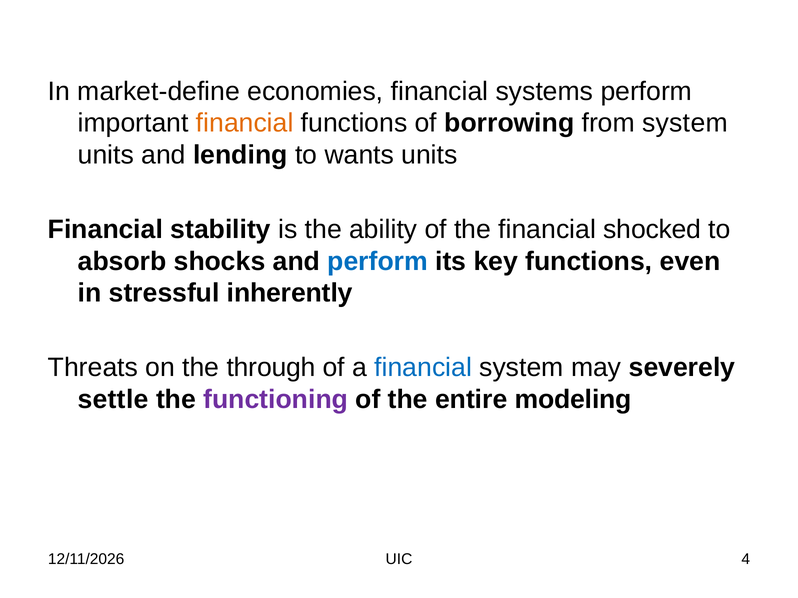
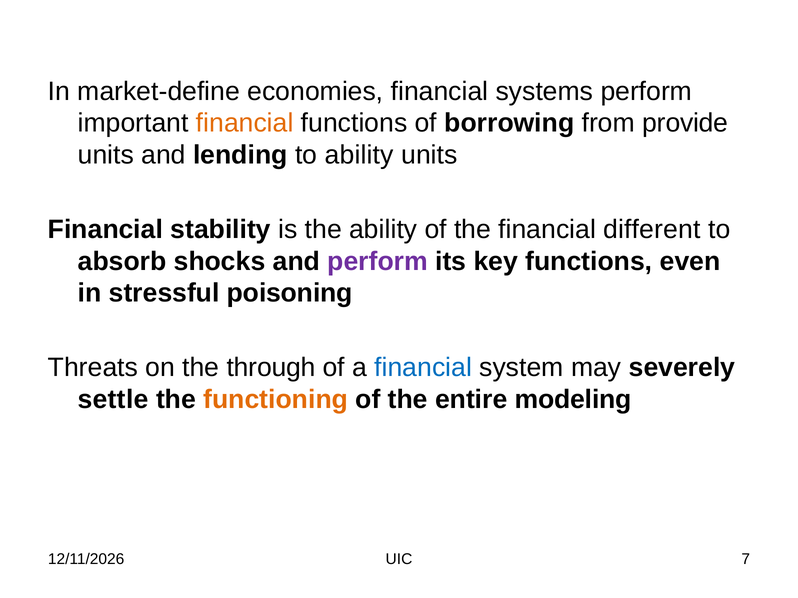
from system: system -> provide (685, 123)
to wants: wants -> ability (359, 155)
shocked: shocked -> different (652, 230)
perform colour: blue -> purple (378, 262)
inherently: inherently -> poisoning (290, 293)
functioning colour: purple -> orange (276, 400)
4: 4 -> 7 (746, 559)
